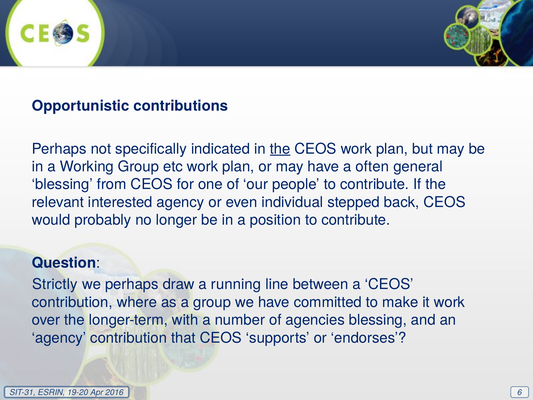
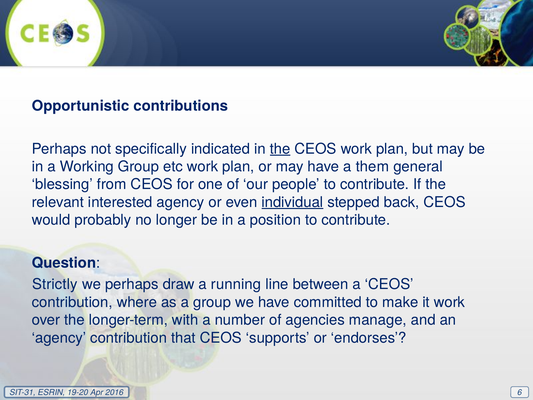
often: often -> them (372, 167)
individual underline: none -> present (292, 202)
agencies blessing: blessing -> manage (378, 320)
